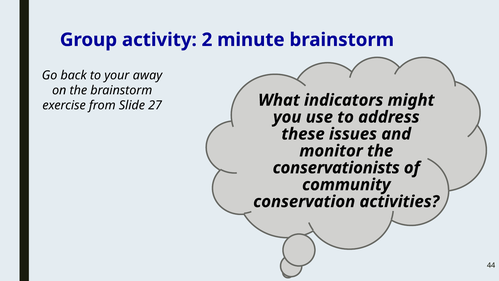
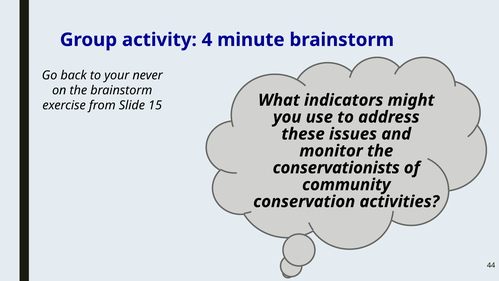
2: 2 -> 4 (207, 40)
away: away -> never (148, 75)
27: 27 -> 15 (155, 105)
